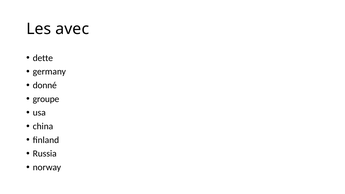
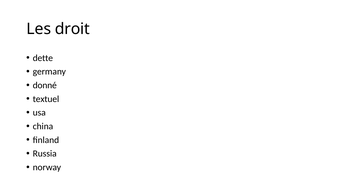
avec: avec -> droit (72, 29)
groupe: groupe -> textuel (46, 99)
